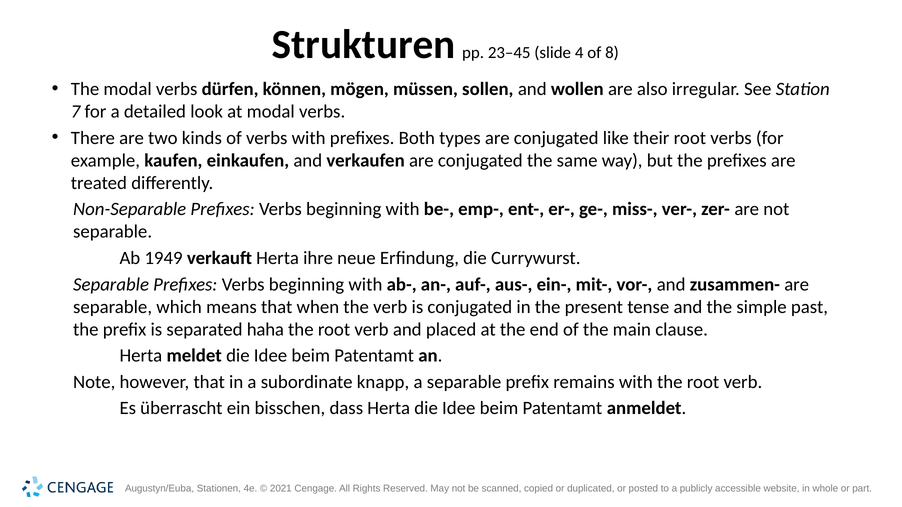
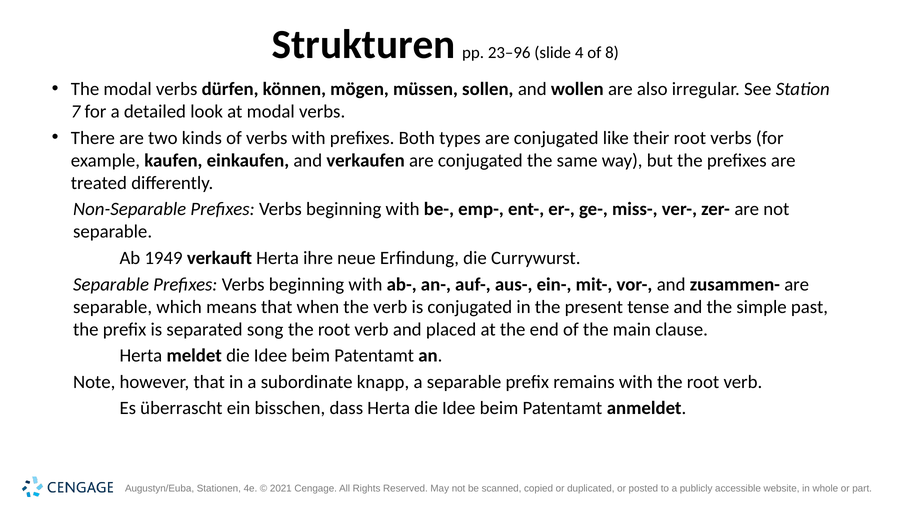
23–45: 23–45 -> 23–96 (509, 53)
haha: haha -> song (265, 330)
